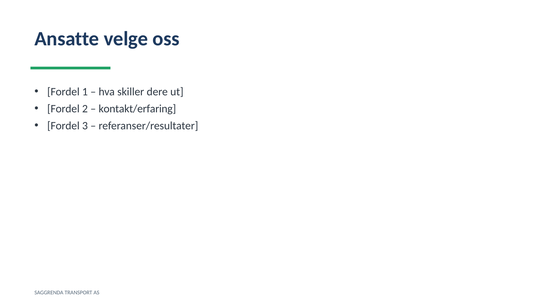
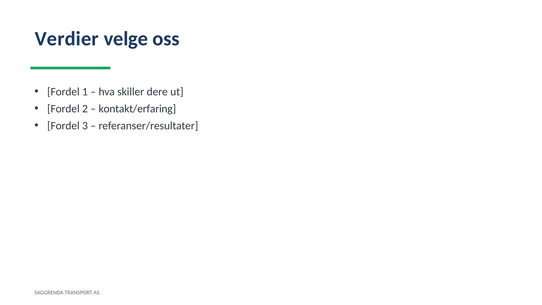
Ansatte: Ansatte -> Verdier (67, 39)
